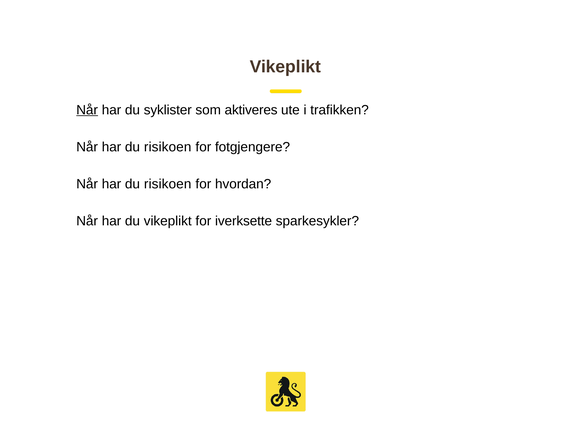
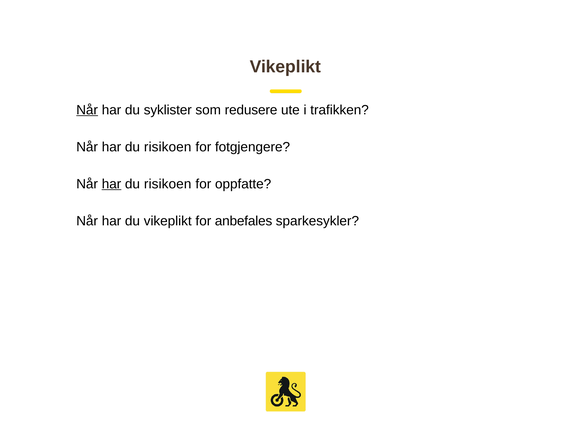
aktiveres: aktiveres -> redusere (251, 110)
har underline: none -> present (111, 184)
hvordan: hvordan -> oppfatte (243, 184)
iverksette: iverksette -> anbefales (244, 221)
